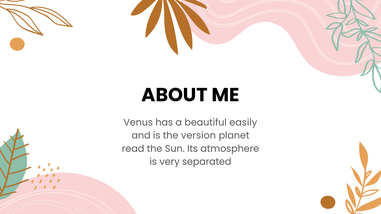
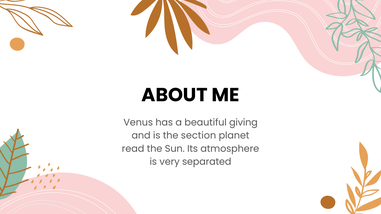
easily: easily -> giving (243, 123)
version: version -> section (198, 136)
